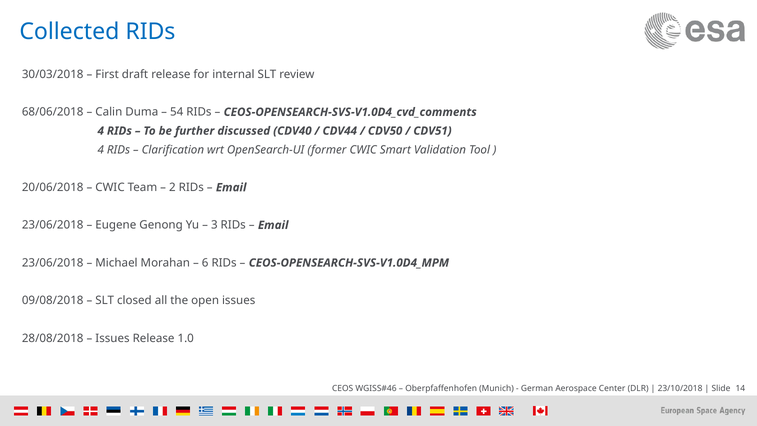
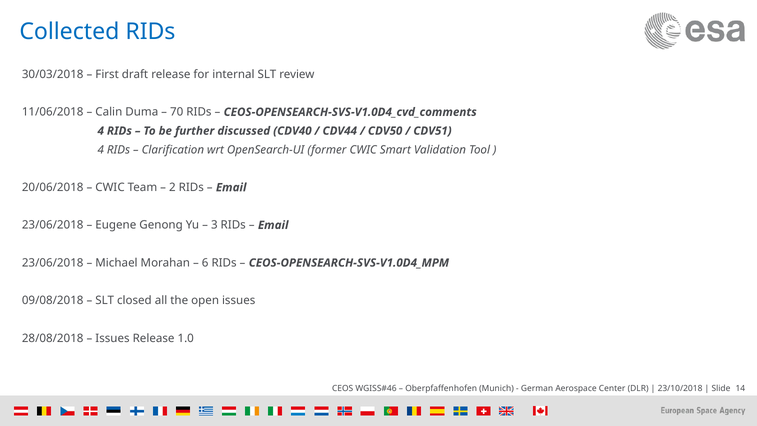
68/06/2018: 68/06/2018 -> 11/06/2018 (53, 112)
54: 54 -> 70 (177, 112)
